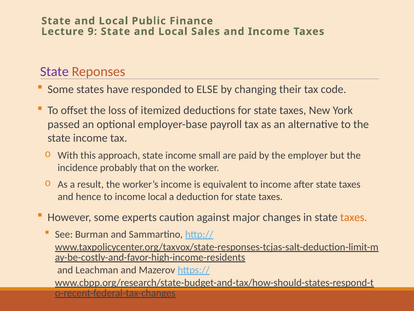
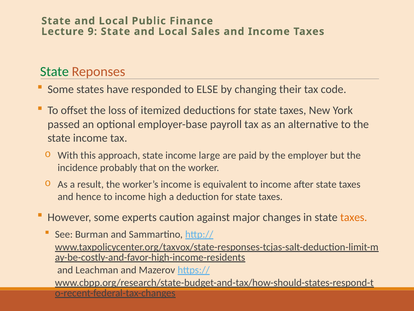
State colour: purple -> green (54, 71)
small: small -> large (209, 155)
income local: local -> high (157, 196)
